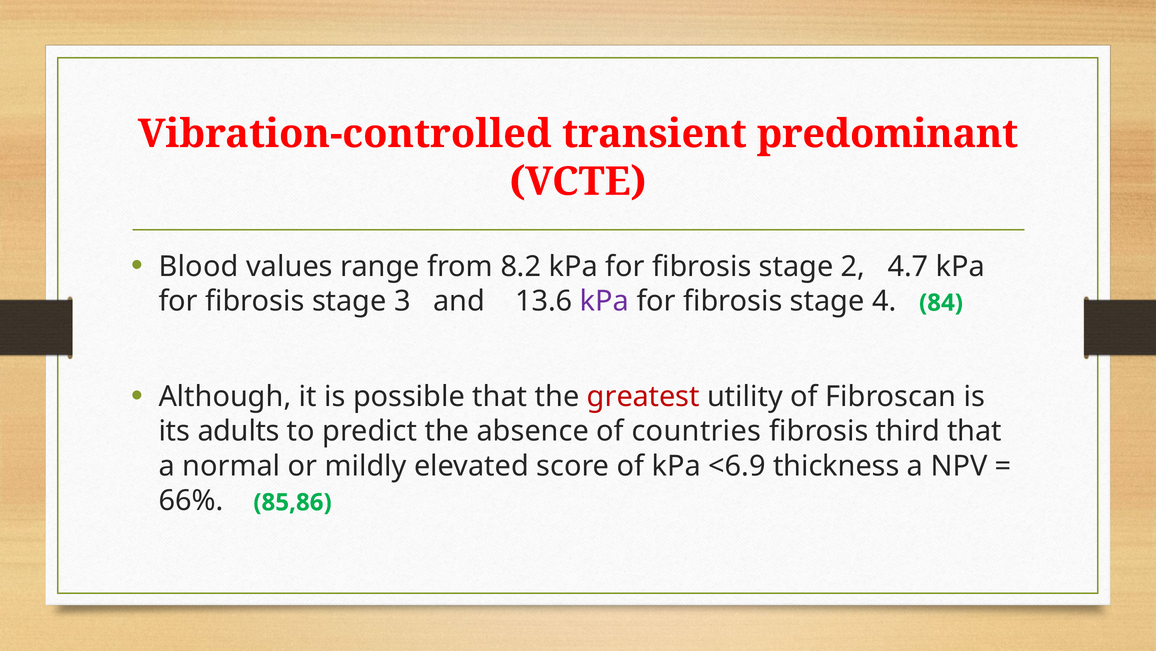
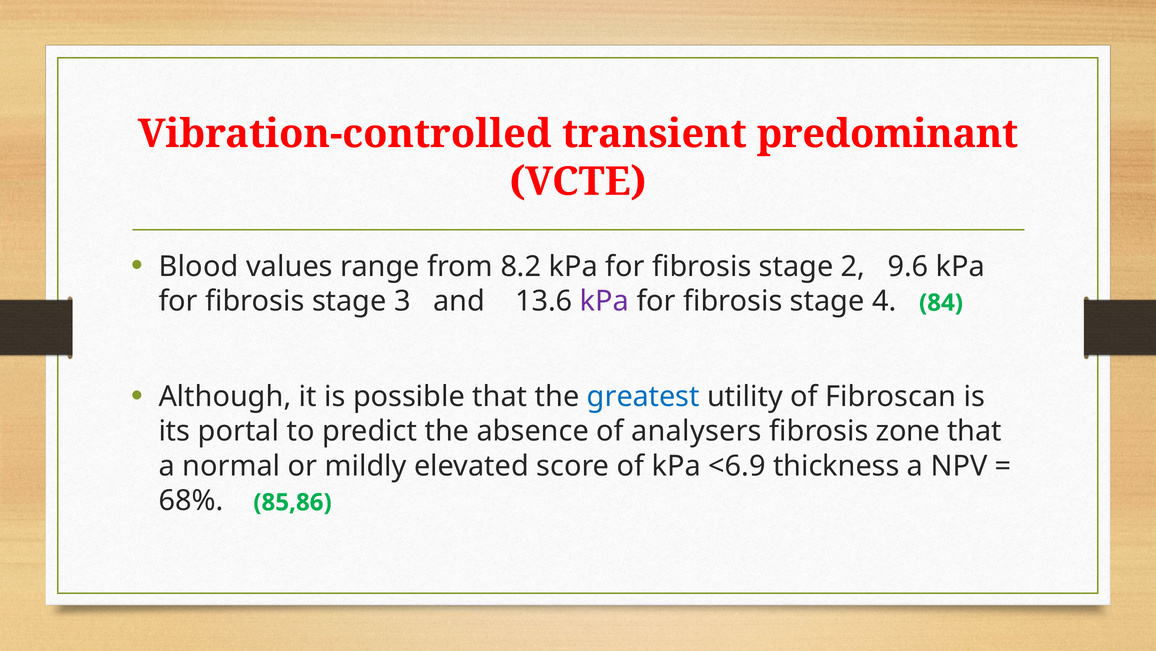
4.7: 4.7 -> 9.6 (908, 266)
greatest colour: red -> blue (643, 396)
adults: adults -> portal (238, 431)
countries: countries -> analysers (696, 431)
third: third -> zone (908, 431)
66%: 66% -> 68% (191, 500)
